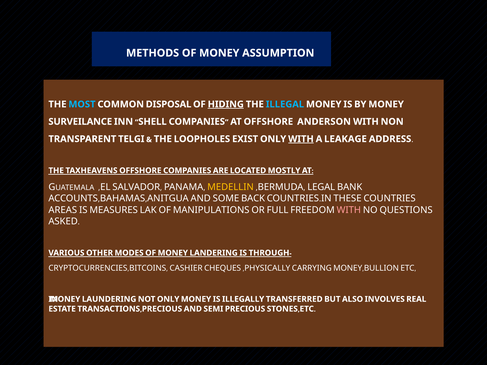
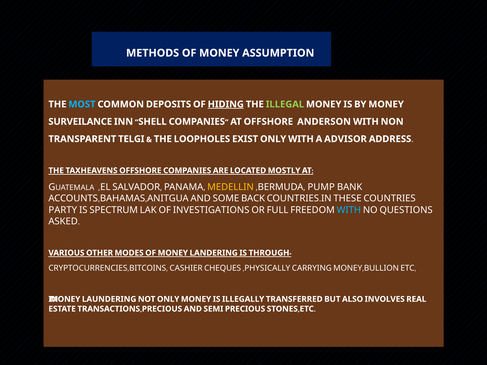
DISPOSAL: DISPOSAL -> DEPOSITS (169, 104)
ILLEGAL colour: light blue -> light green (285, 104)
WITH underline: present -> none (301, 139)
LEAKAGE: LEAKAGE -> ADVISOR (345, 139)
LEGAL: LEGAL -> PUMP (321, 187)
AREAS: AREAS -> PARTY (63, 210)
MEASURES: MEASURES -> SPECTRUM (114, 210)
MANIPULATIONS: MANIPULATIONS -> INVESTIGATIONS (211, 210)
WITH colour: pink -> light blue (349, 210)
